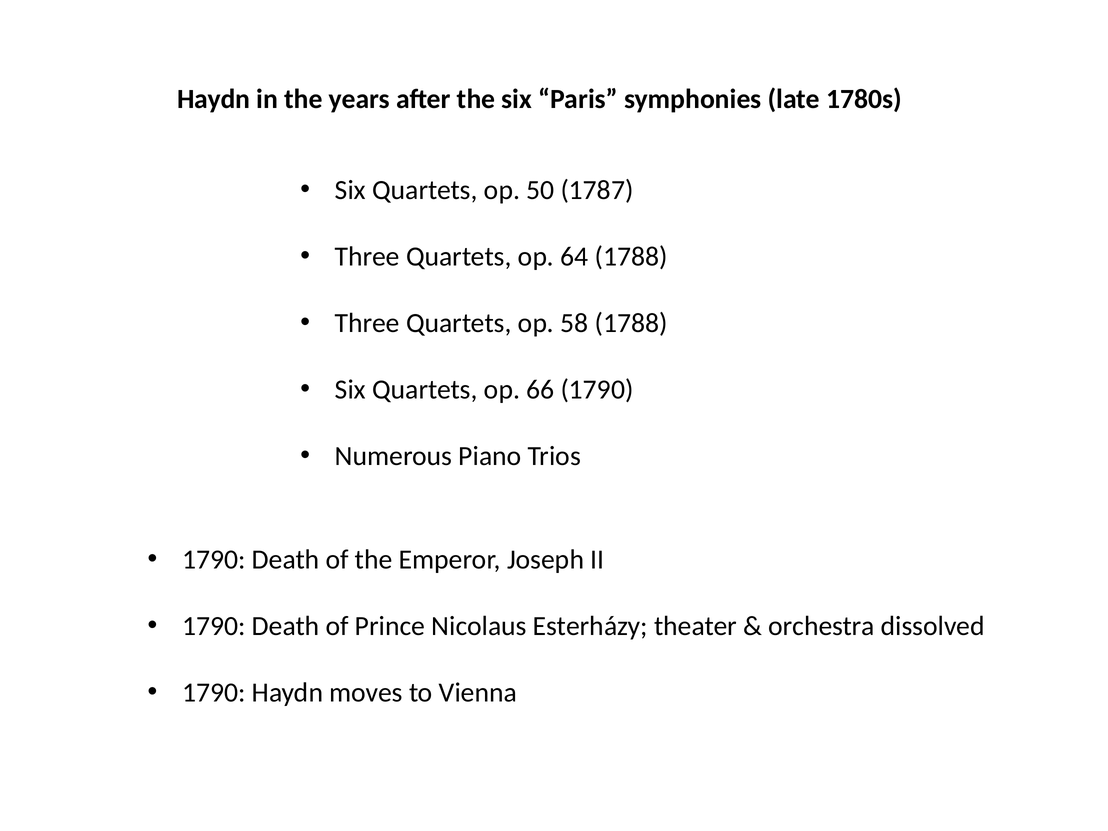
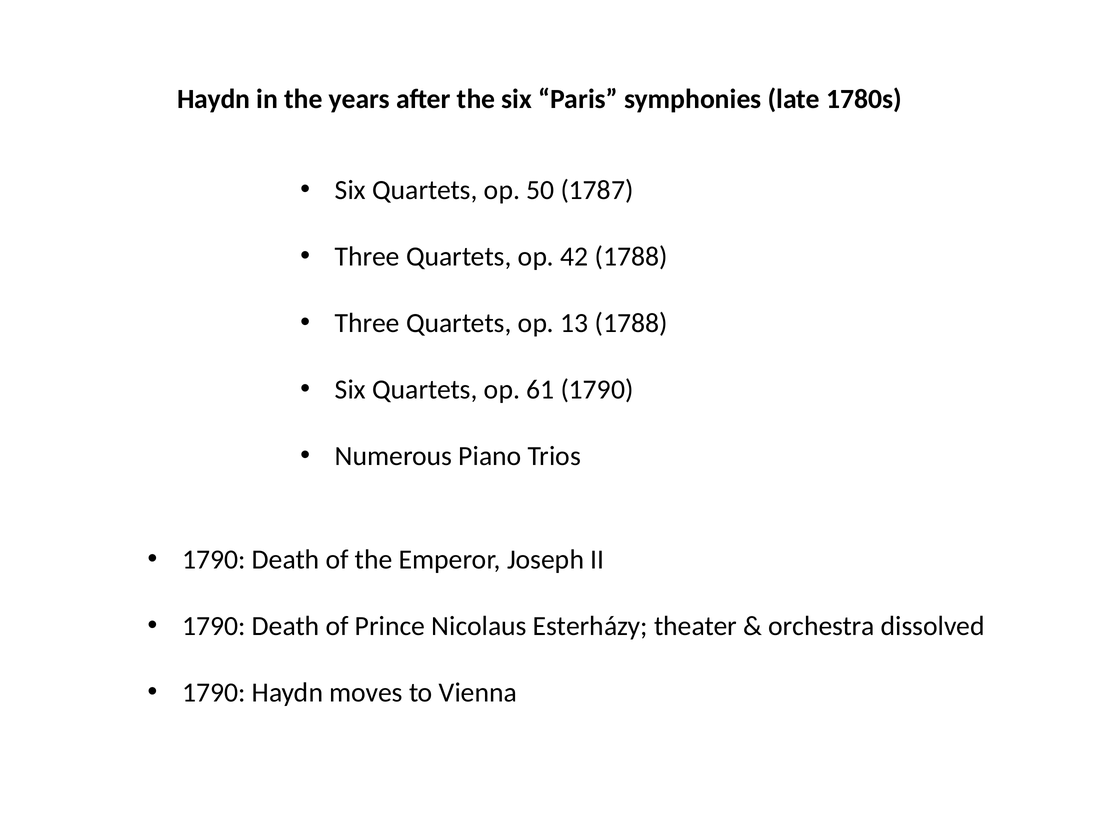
64: 64 -> 42 (574, 257)
58: 58 -> 13 (574, 323)
66: 66 -> 61 (540, 390)
